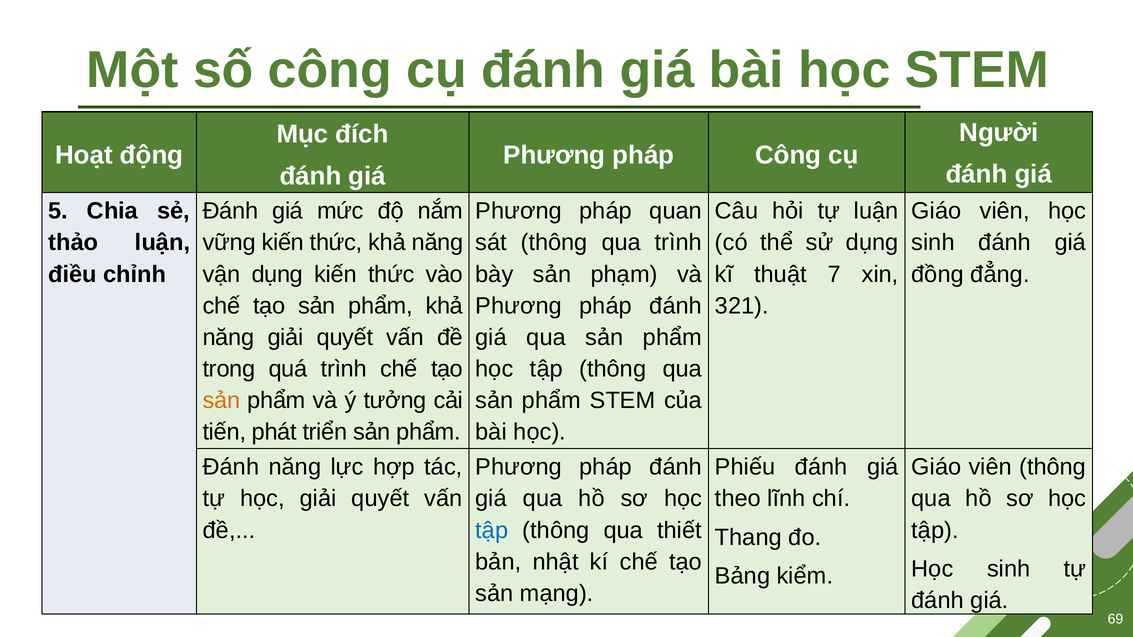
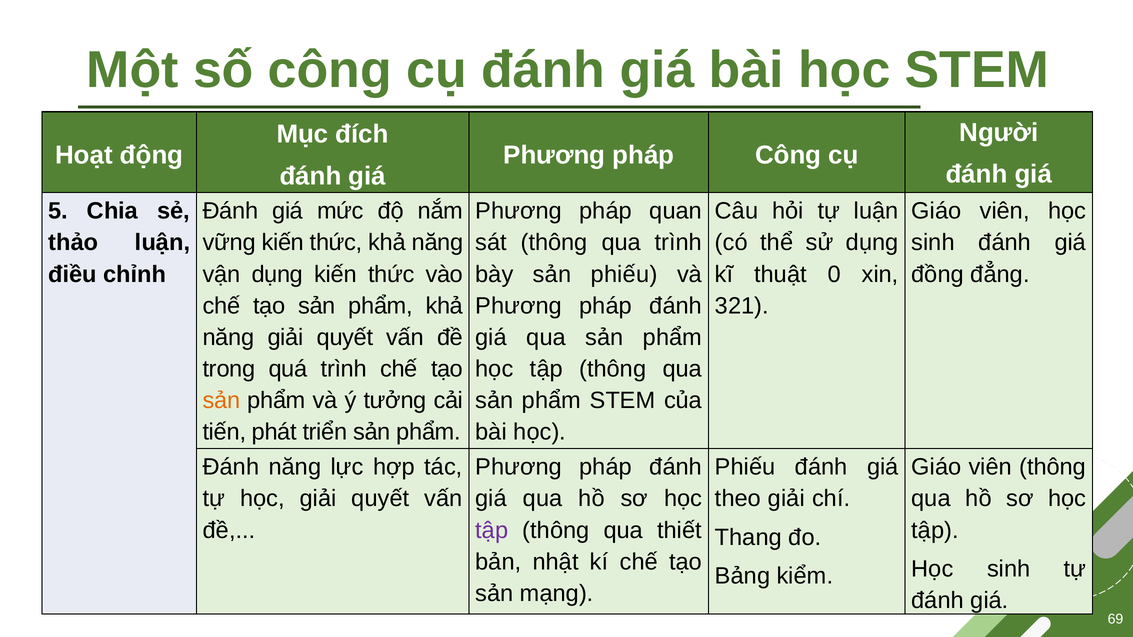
sản phạm: phạm -> phiếu (624, 274)
7: 7 -> 0 (834, 274)
theo lĩnh: lĩnh -> giải (786, 499)
tập colour: blue -> purple (492, 531)
